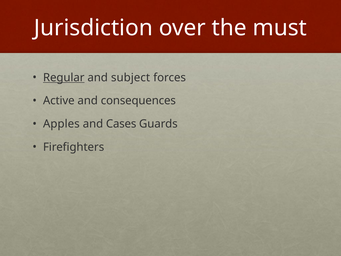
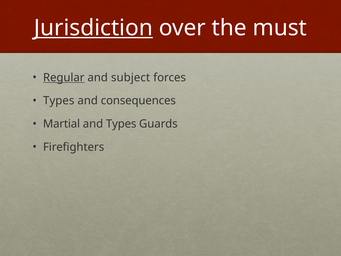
Jurisdiction underline: none -> present (93, 28)
Active: Active -> Types (59, 101)
Apples: Apples -> Martial (61, 124)
and Cases: Cases -> Types (121, 124)
